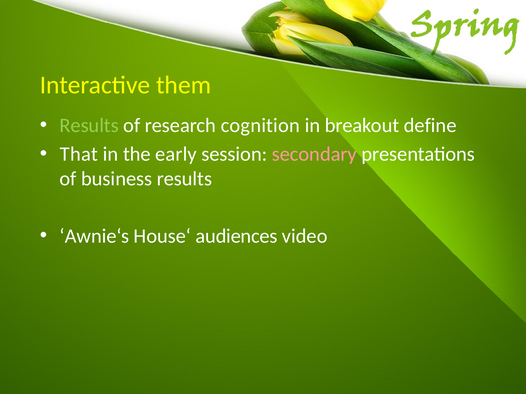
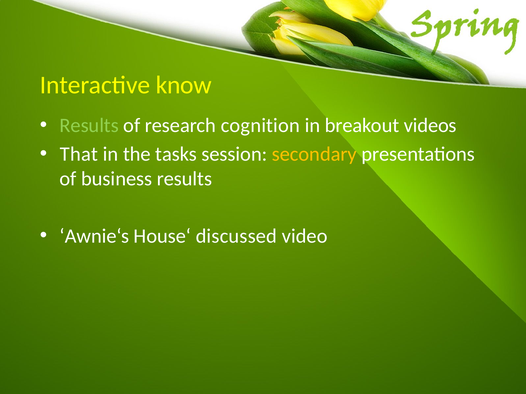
them: them -> know (184, 85)
define: define -> videos (430, 126)
early: early -> tasks (176, 154)
secondary colour: pink -> yellow (314, 154)
audiences: audiences -> discussed (236, 236)
